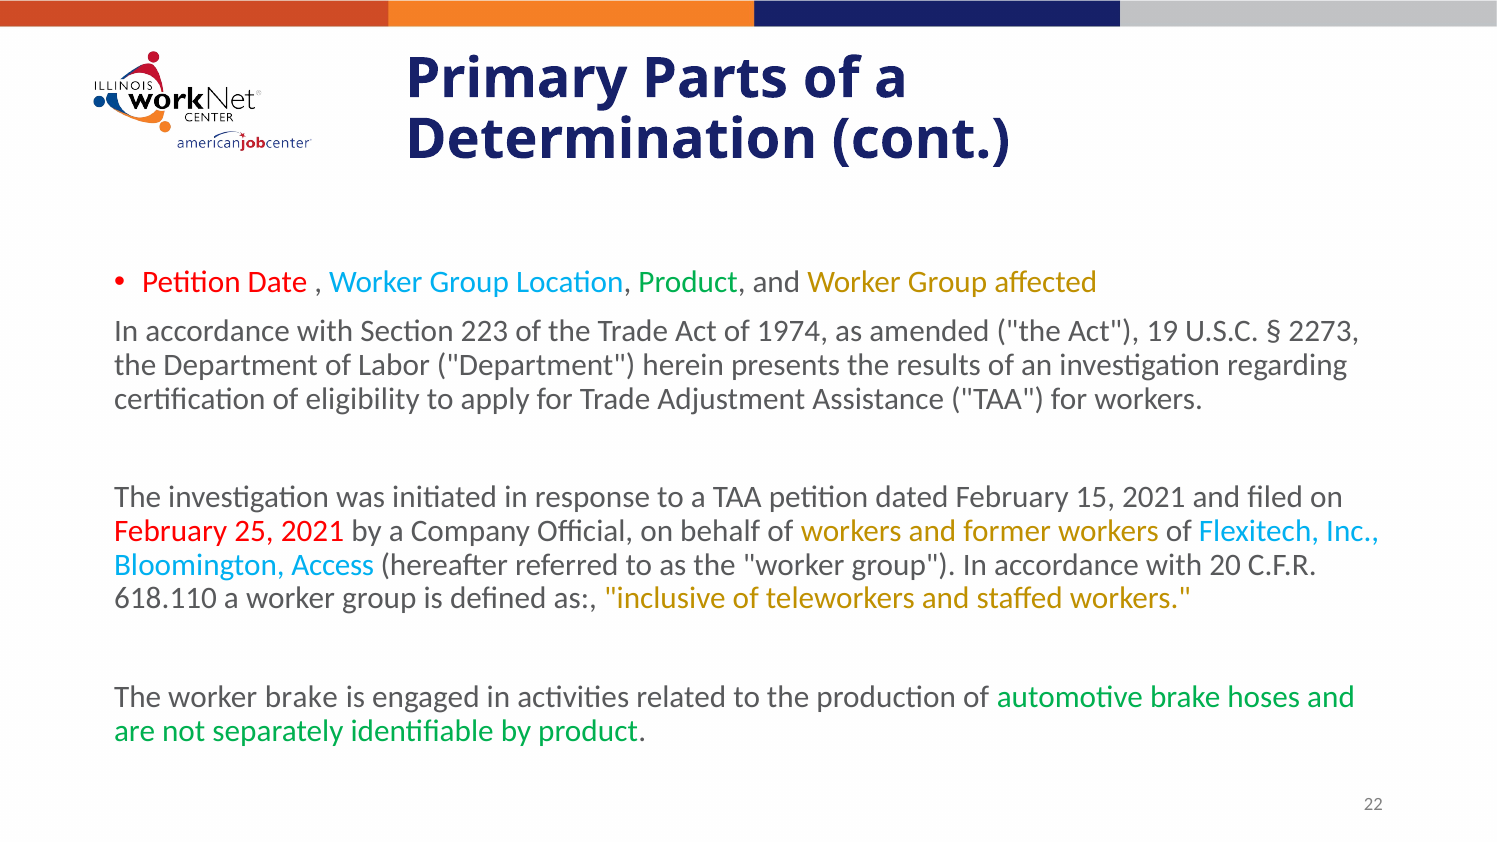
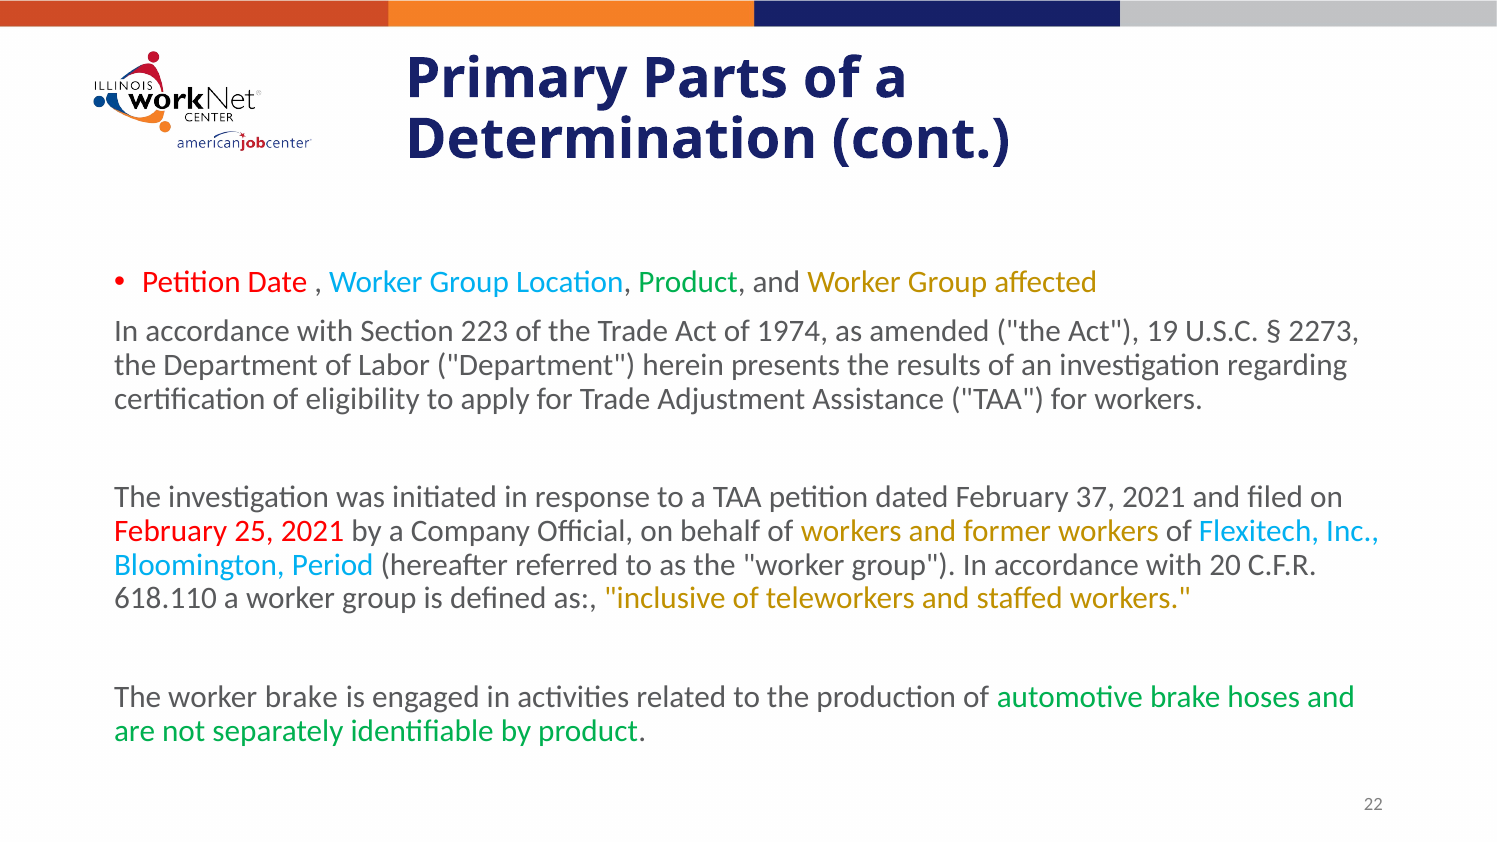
15: 15 -> 37 (1095, 498)
Access: Access -> Period (333, 565)
